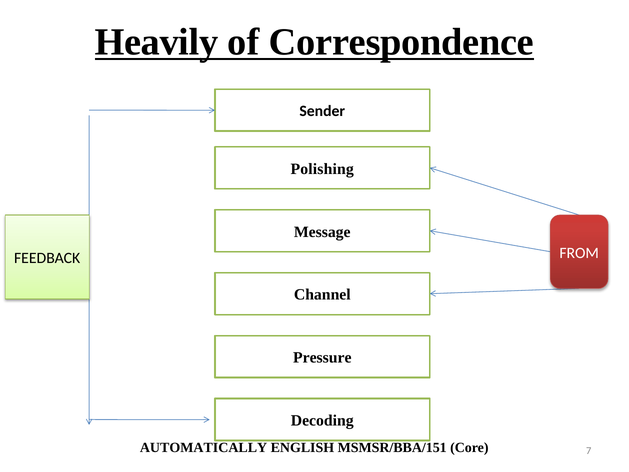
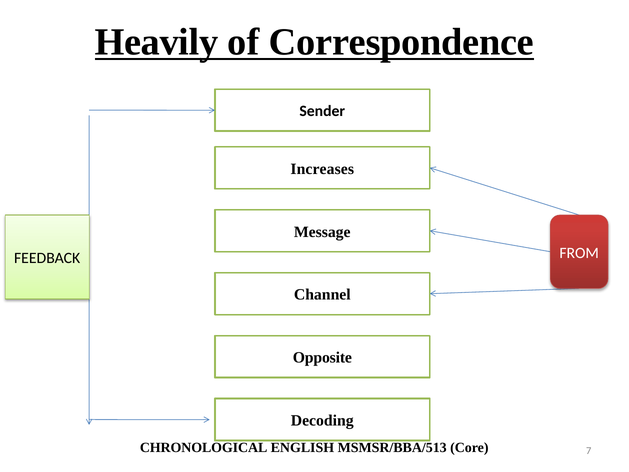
Polishing: Polishing -> Increases (322, 169)
Pressure: Pressure -> Opposite (322, 358)
AUTOMATICALLY: AUTOMATICALLY -> CHRONOLOGICAL (204, 448)
MSMSR/BBA/151: MSMSR/BBA/151 -> MSMSR/BBA/513 (392, 448)
